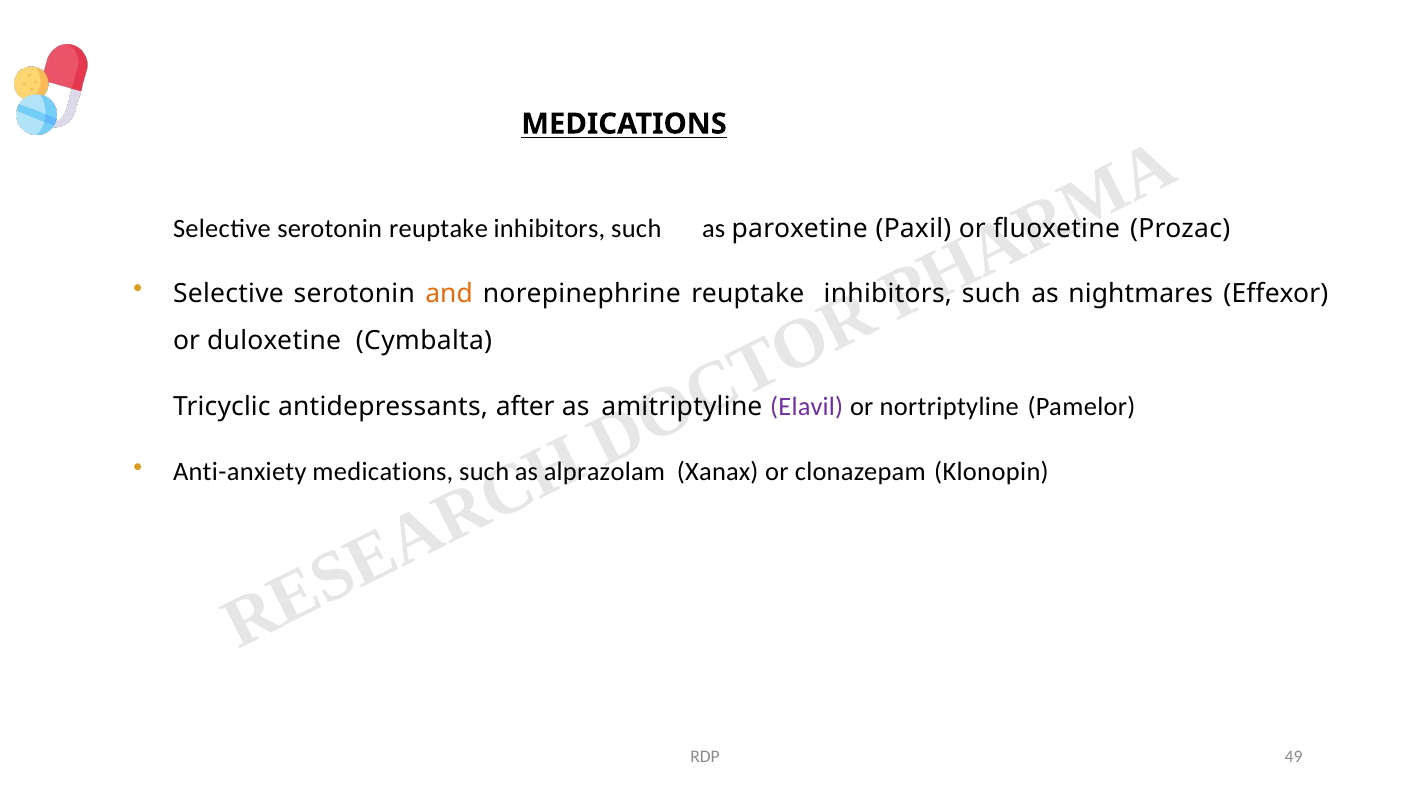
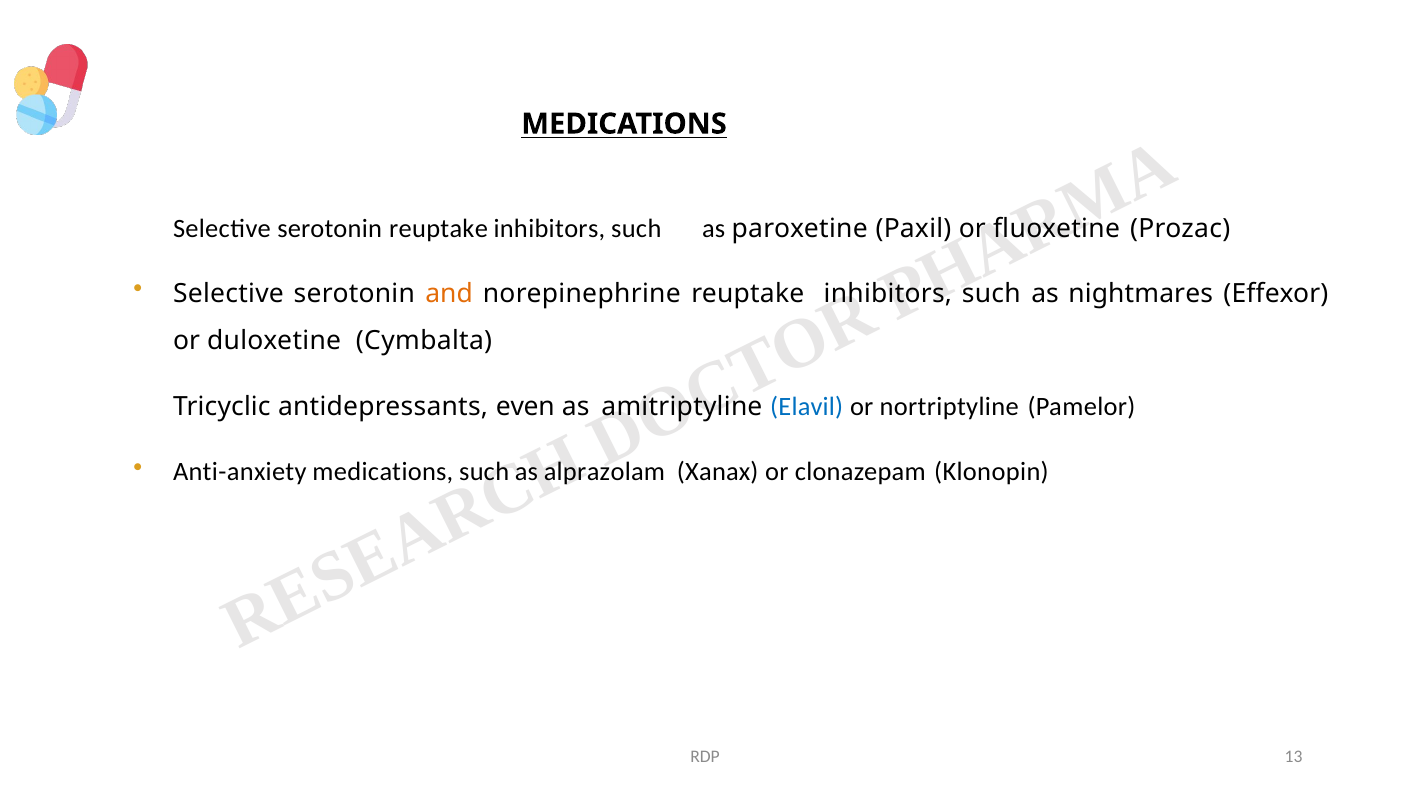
after: after -> even (525, 407)
Elavil colour: purple -> blue (807, 407)
49: 49 -> 13 (1294, 757)
